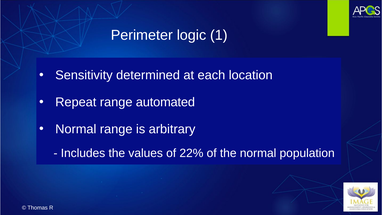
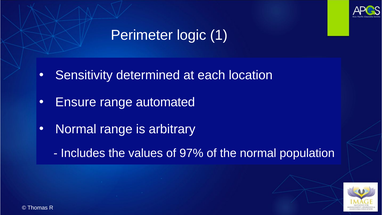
Repeat: Repeat -> Ensure (76, 102)
22%: 22% -> 97% (191, 153)
